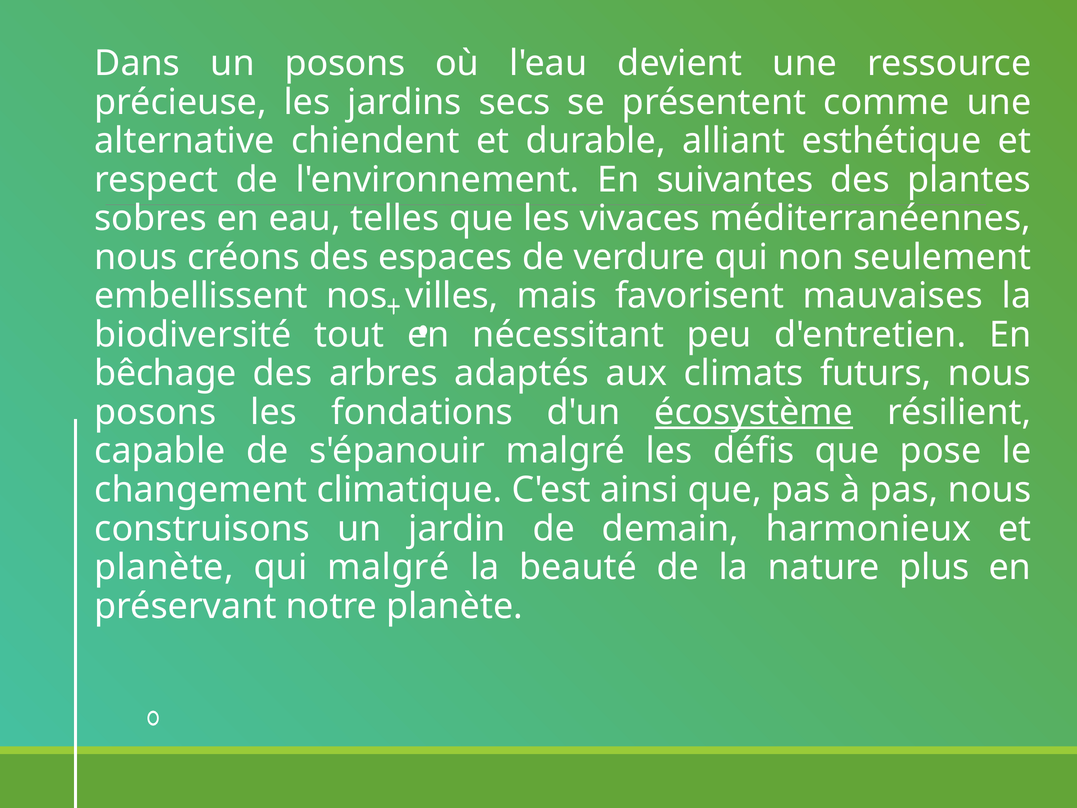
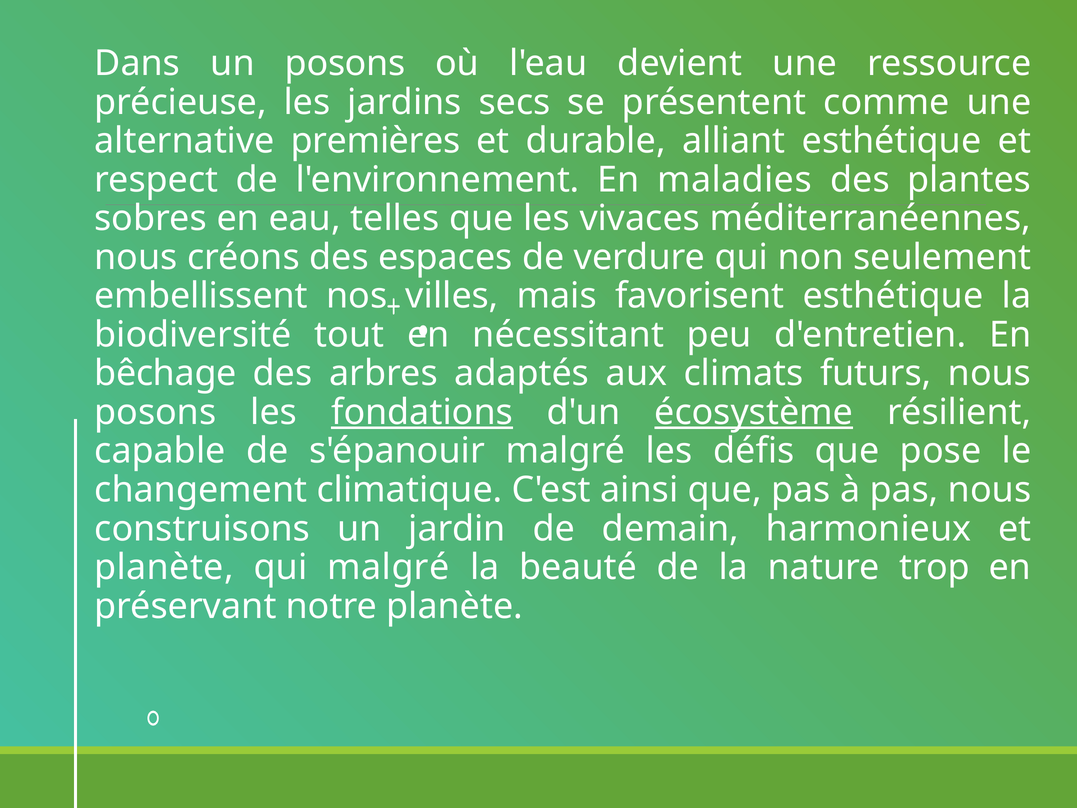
chiendent: chiendent -> premières (376, 141)
suivantes: suivantes -> maladies (735, 180)
favorisent mauvaises: mauvaises -> esthétique (893, 296)
fondations underline: none -> present (422, 412)
plus: plus -> trop (934, 567)
